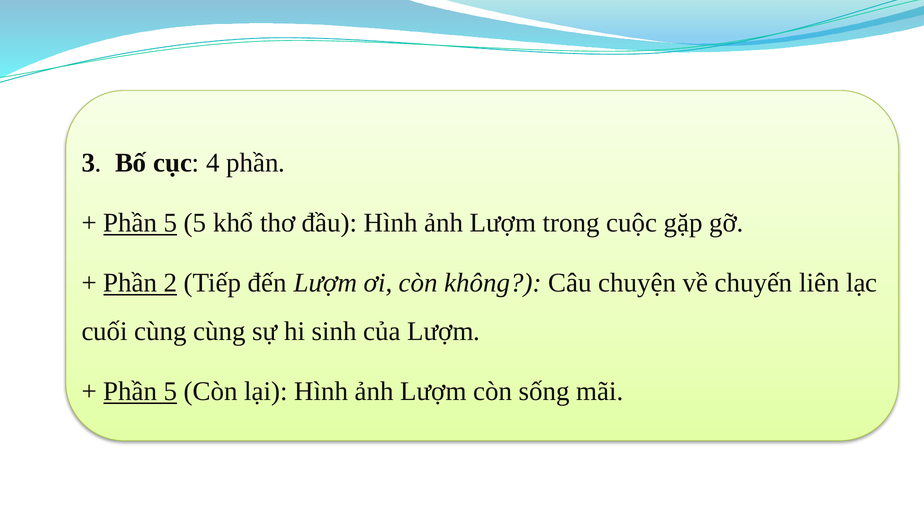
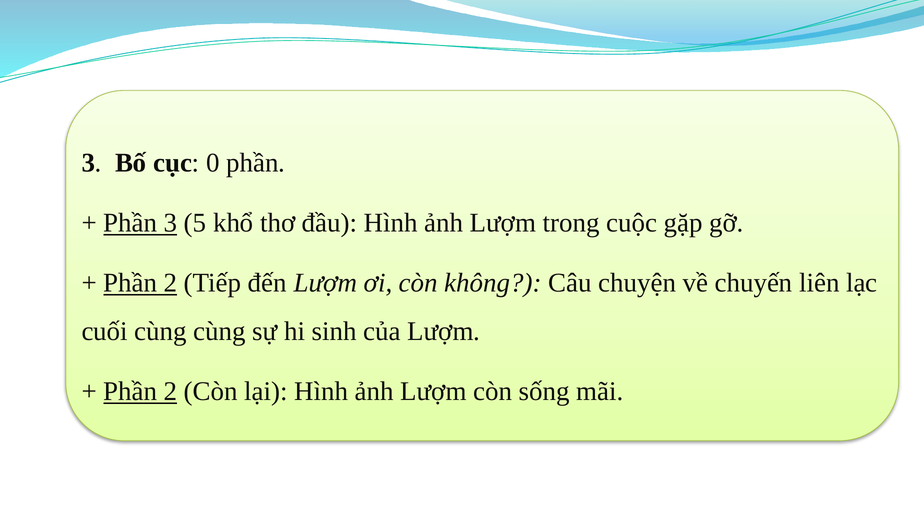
4: 4 -> 0 (213, 163)
5: 5 -> 3 (171, 223)
5: 5 -> 2 (171, 391)
